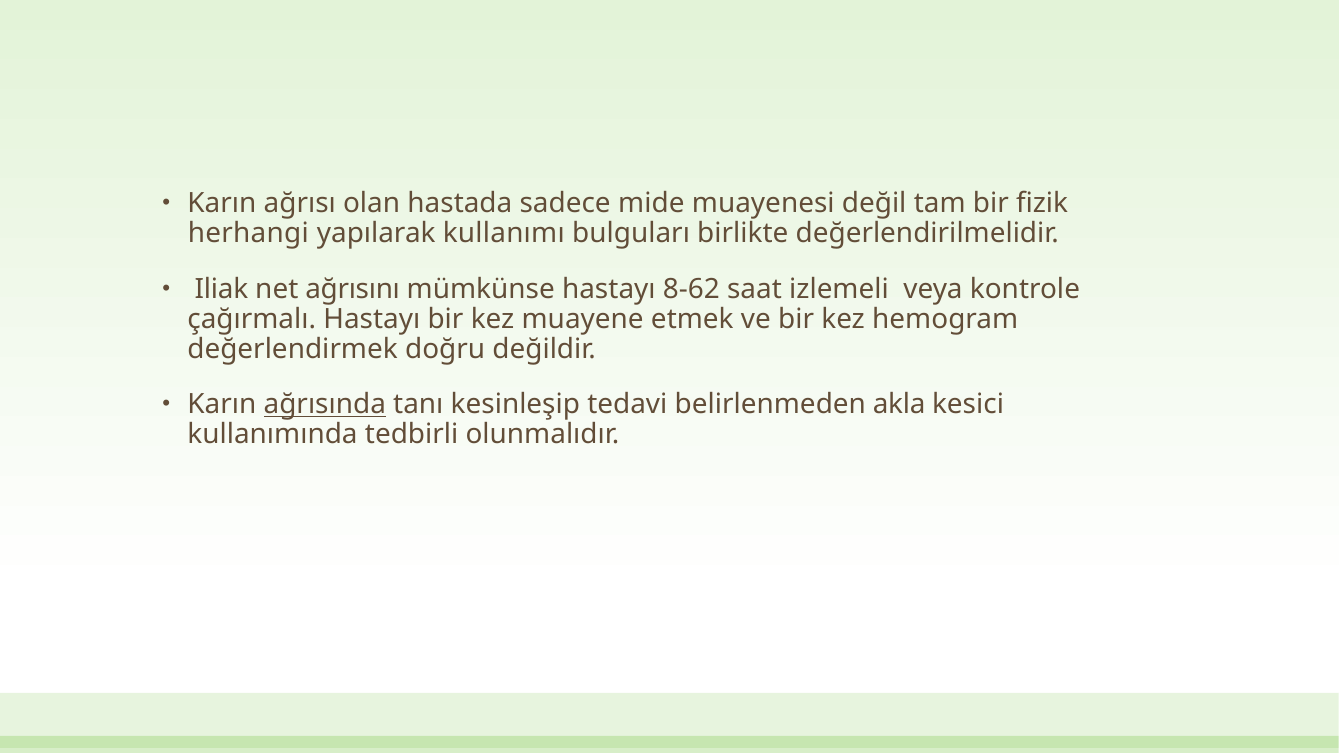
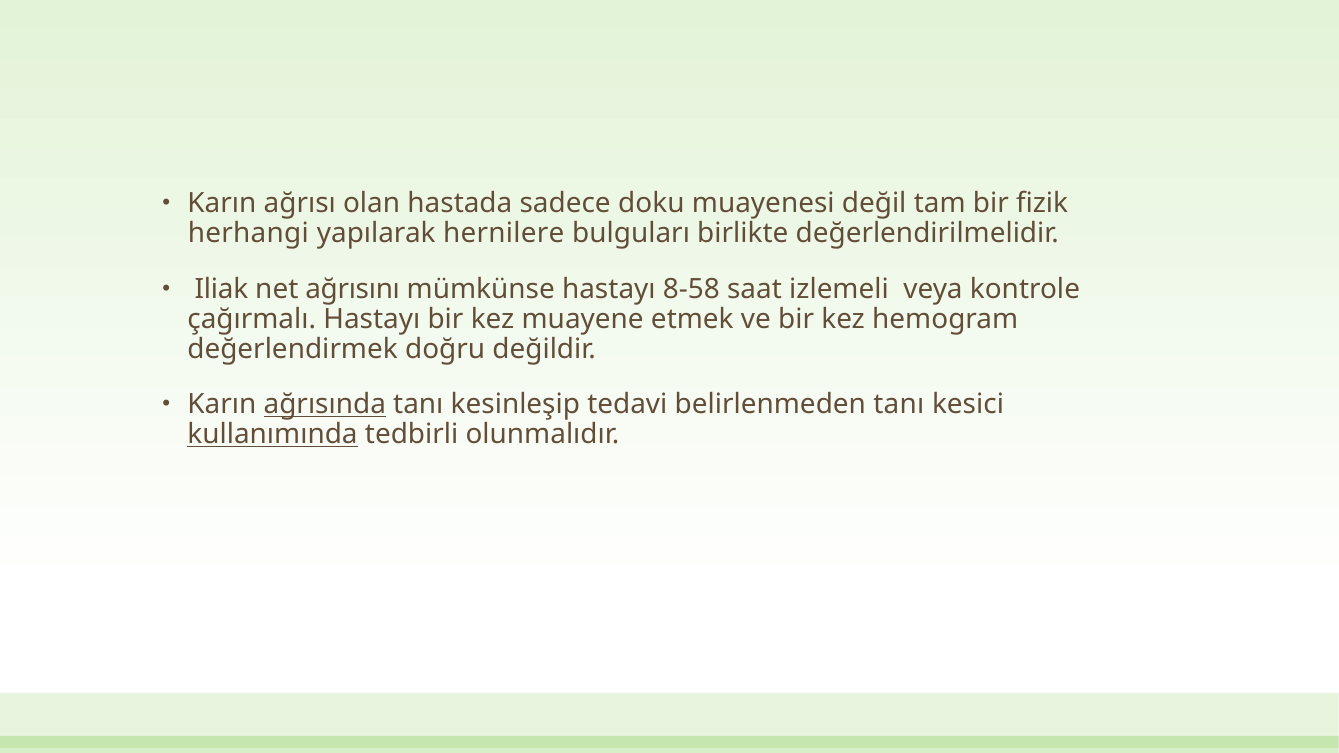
mide: mide -> doku (651, 204)
kullanımı: kullanımı -> hernilere (504, 234)
8-62: 8-62 -> 8-58 (691, 289)
belirlenmeden akla: akla -> tanı (899, 405)
kullanımında underline: none -> present (273, 435)
